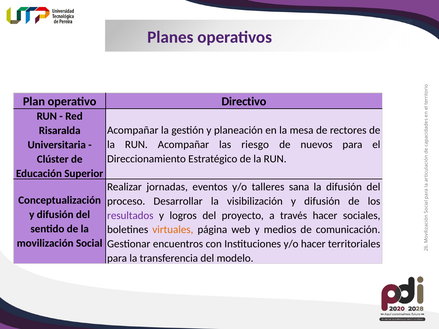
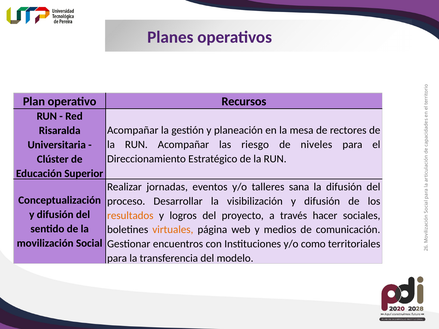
Directivo: Directivo -> Recursos (244, 102)
nuevos: nuevos -> niveles (316, 145)
resultados colour: purple -> orange (130, 216)
y/o hacer: hacer -> como (313, 244)
